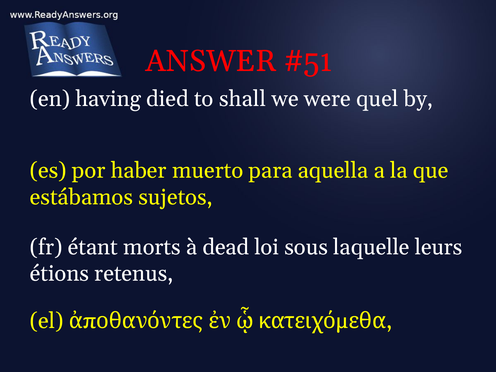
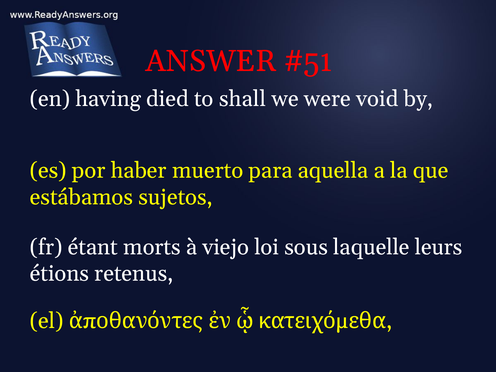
quel: quel -> void (377, 99)
dead: dead -> viejo (226, 247)
